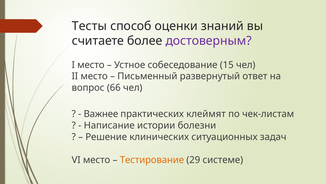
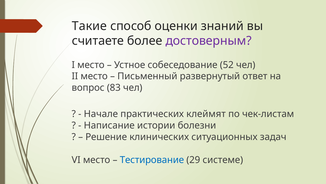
Тесты: Тесты -> Такие (89, 26)
15: 15 -> 52 (227, 65)
66: 66 -> 83 (114, 87)
Важнее: Важнее -> Начале (101, 114)
Тестирование colour: orange -> blue (152, 159)
